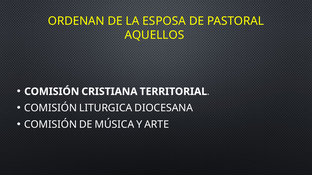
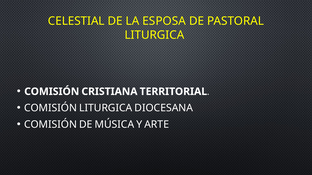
ORDENAN: ORDENAN -> CELESTIAL (76, 21)
AQUELLOS: AQUELLOS -> LITURGICA (154, 35)
